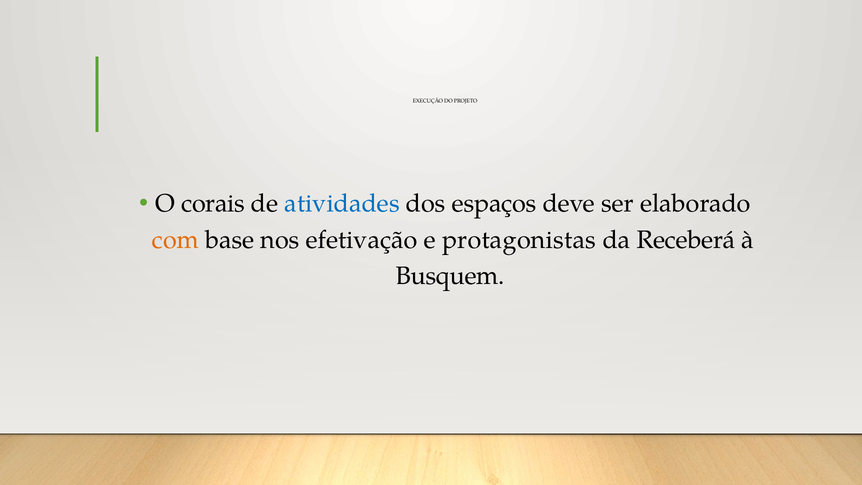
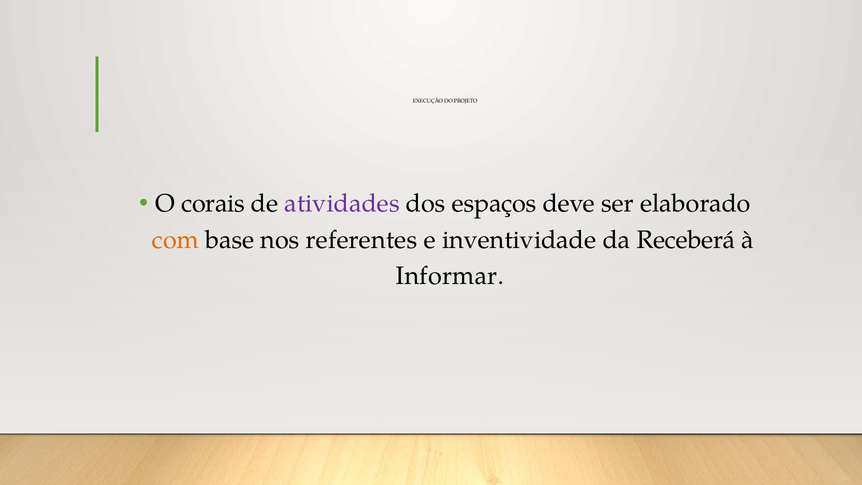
atividades colour: blue -> purple (342, 204)
efetivação: efetivação -> referentes (362, 240)
protagonistas: protagonistas -> inventividade (519, 240)
Busquem: Busquem -> Informar (450, 276)
